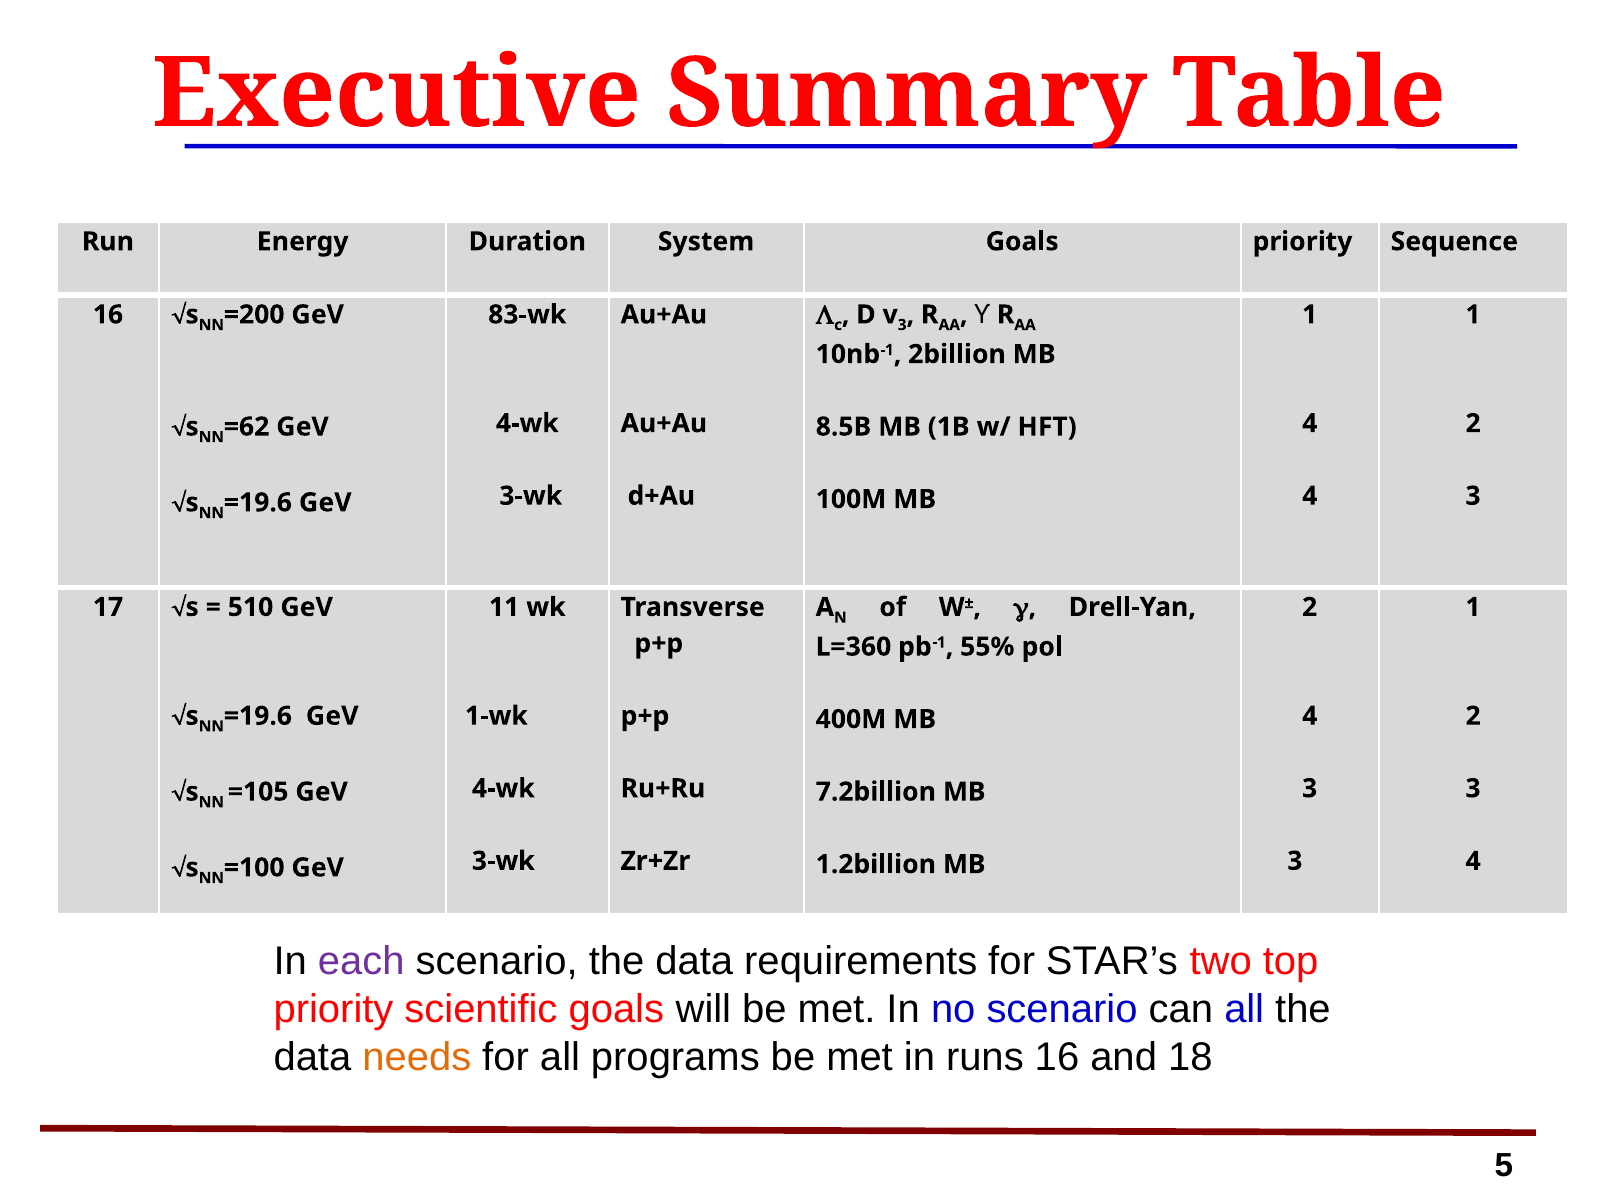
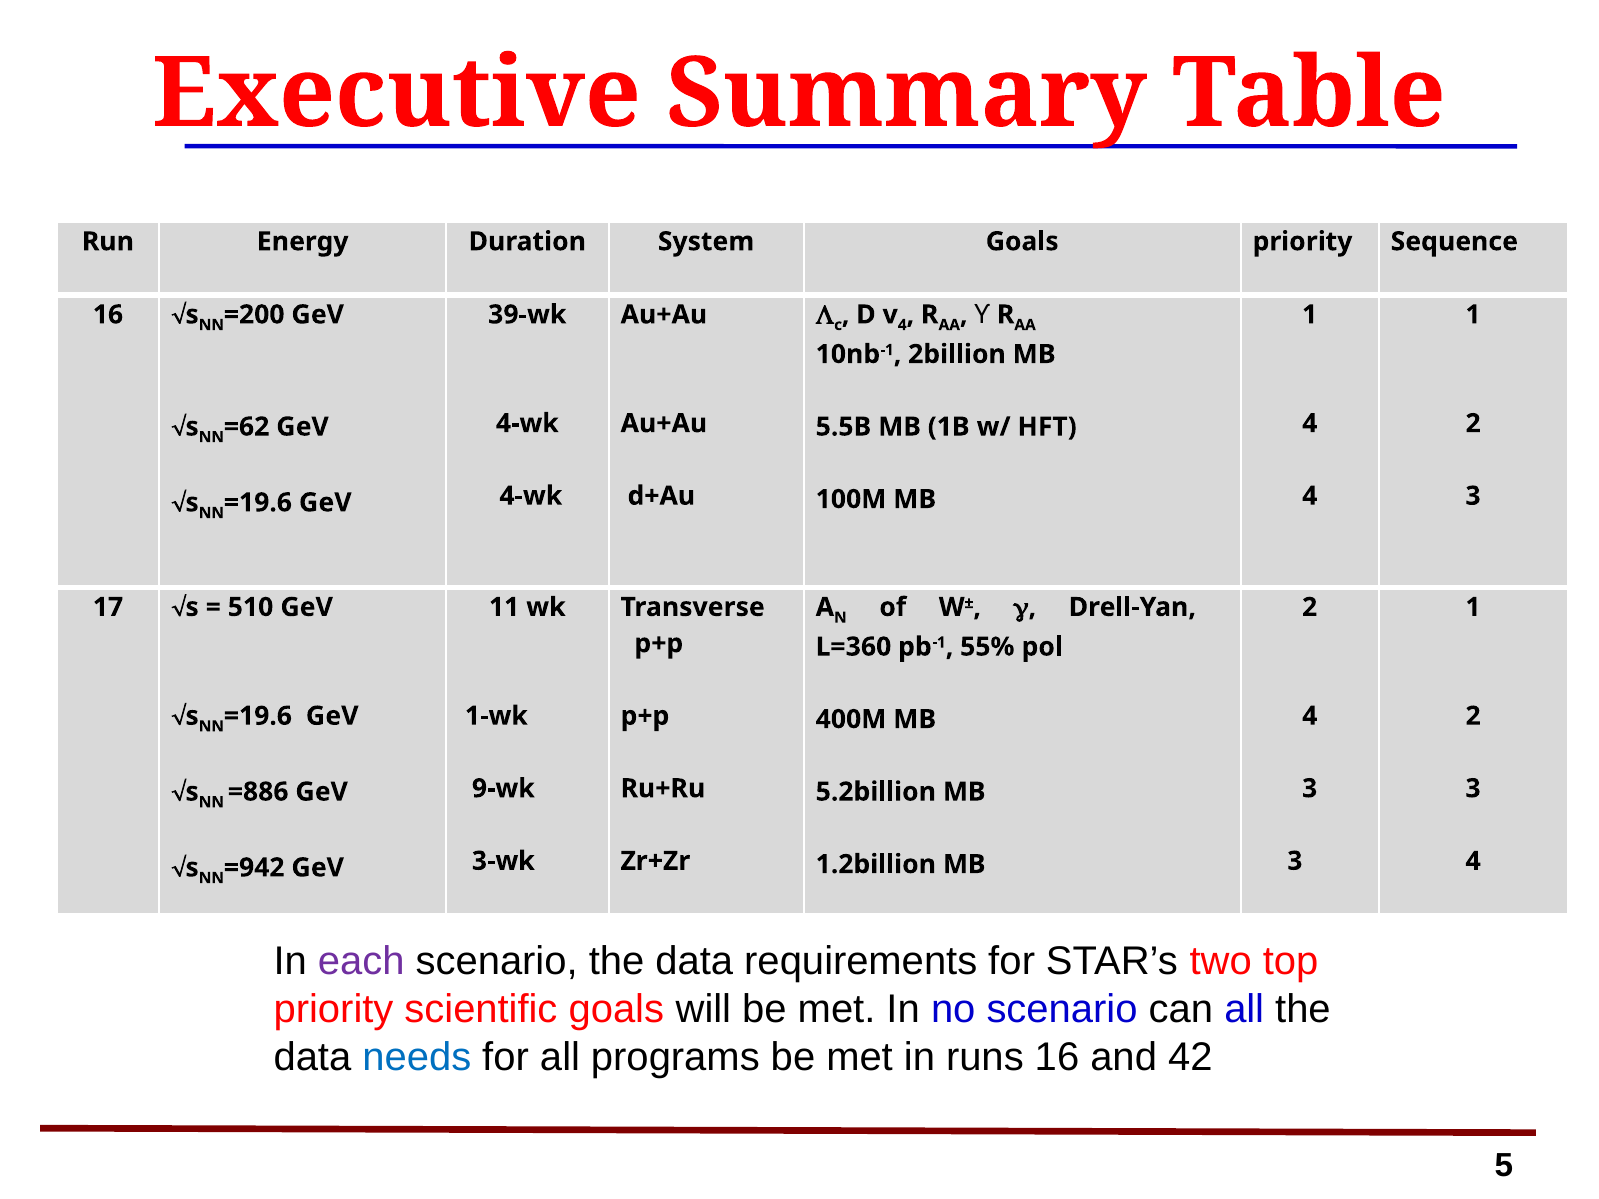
3: 3 -> 4 (902, 325)
83-wk: 83-wk -> 39-wk (527, 315)
8.5B: 8.5B -> 5.5B (843, 427)
3-wk: 3-wk -> 4-wk (531, 496)
=105: =105 -> =886 (258, 792)
4-wk: 4-wk -> 9-wk (503, 789)
7.2billion: 7.2billion -> 5.2billion (876, 792)
=100: =100 -> =942 (254, 868)
needs colour: orange -> blue (417, 1058)
18: 18 -> 42 (1190, 1058)
